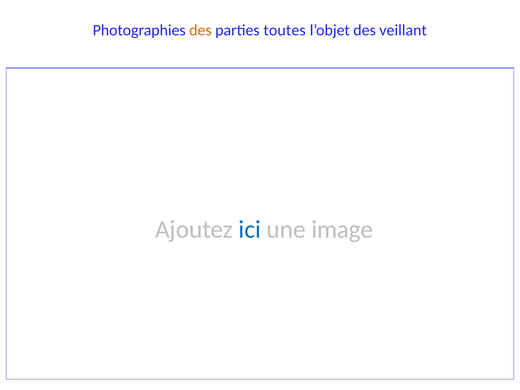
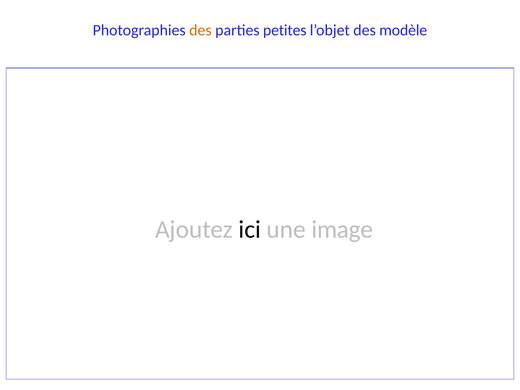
toutes: toutes -> petites (285, 30)
veillant: veillant -> modèle (403, 30)
ici colour: blue -> black (250, 230)
